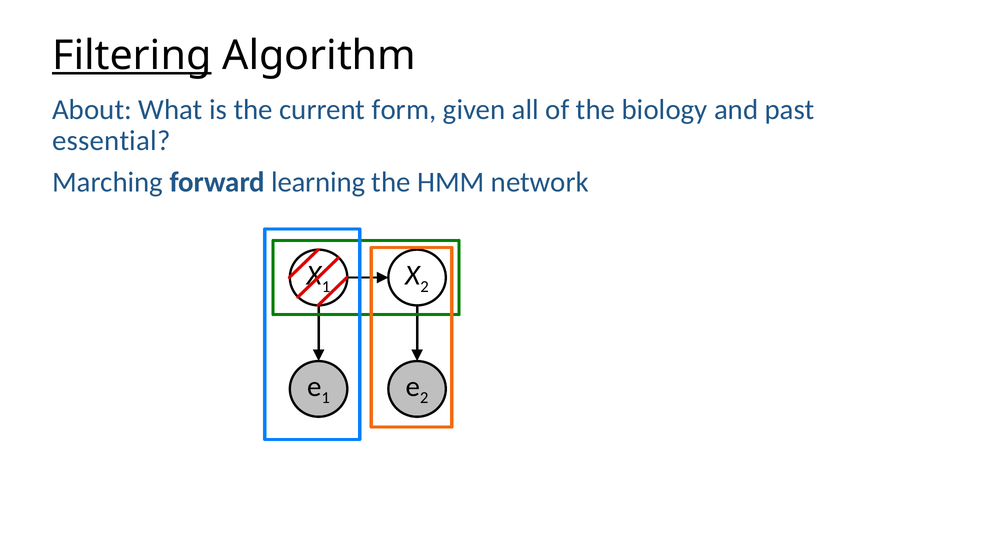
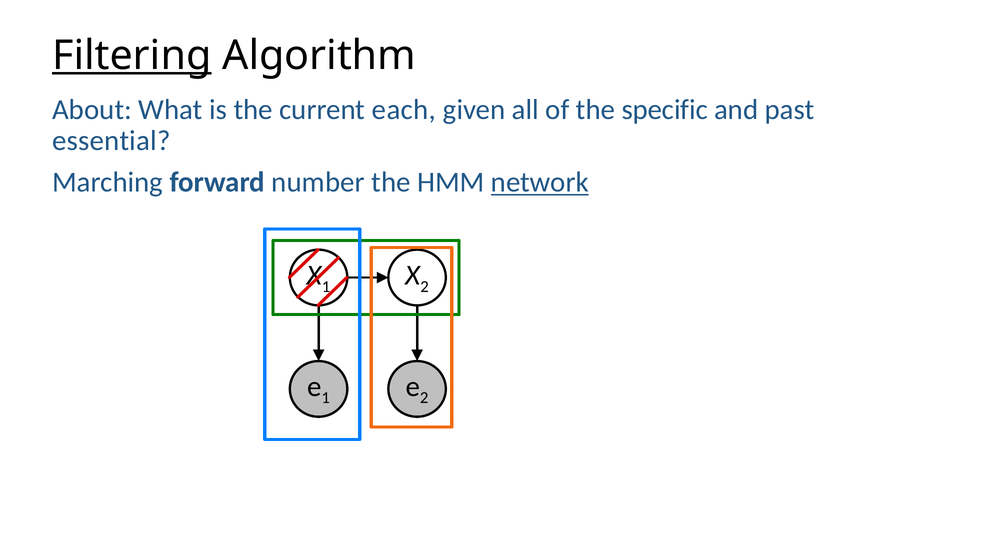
form: form -> each (404, 110)
biology: biology -> specific (665, 110)
learning: learning -> number (318, 182)
network underline: none -> present (540, 182)
